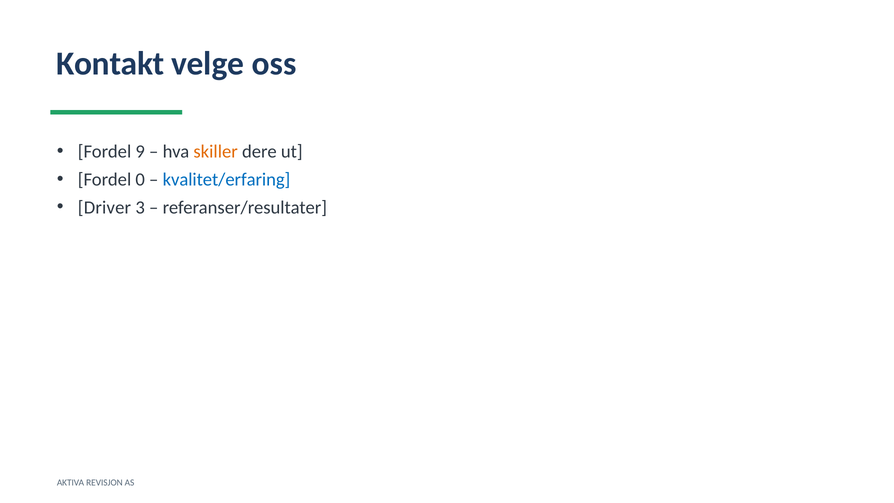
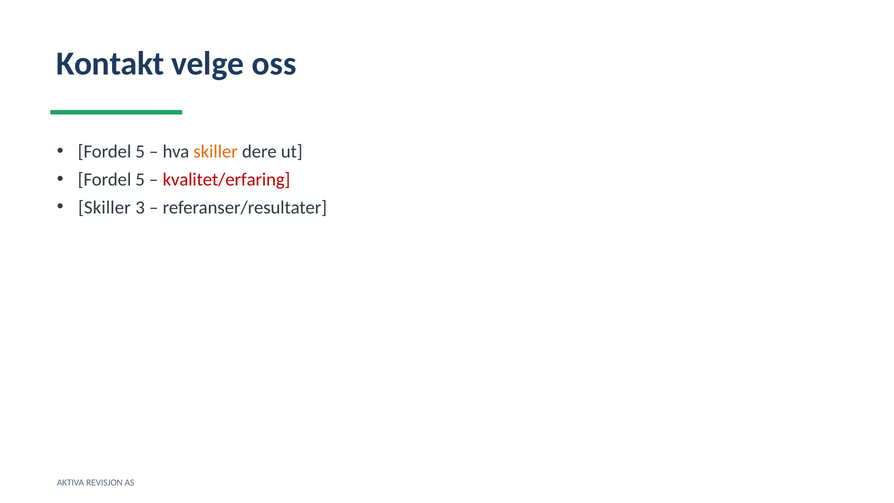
9: 9 -> 5 (140, 151)
0: 0 -> 5 (140, 179)
kvalitet/erfaring colour: blue -> red (226, 179)
Driver: Driver -> Skiller (104, 207)
